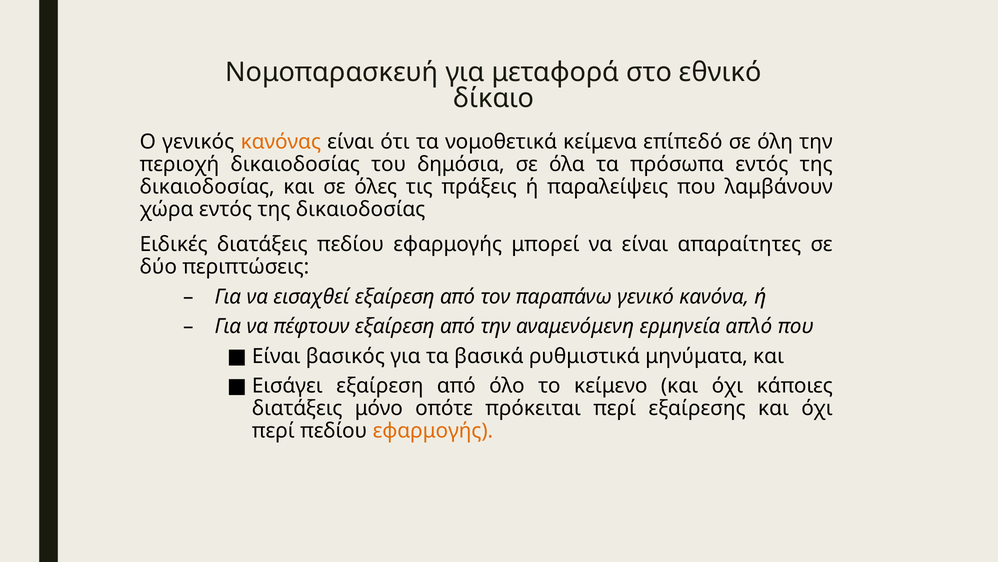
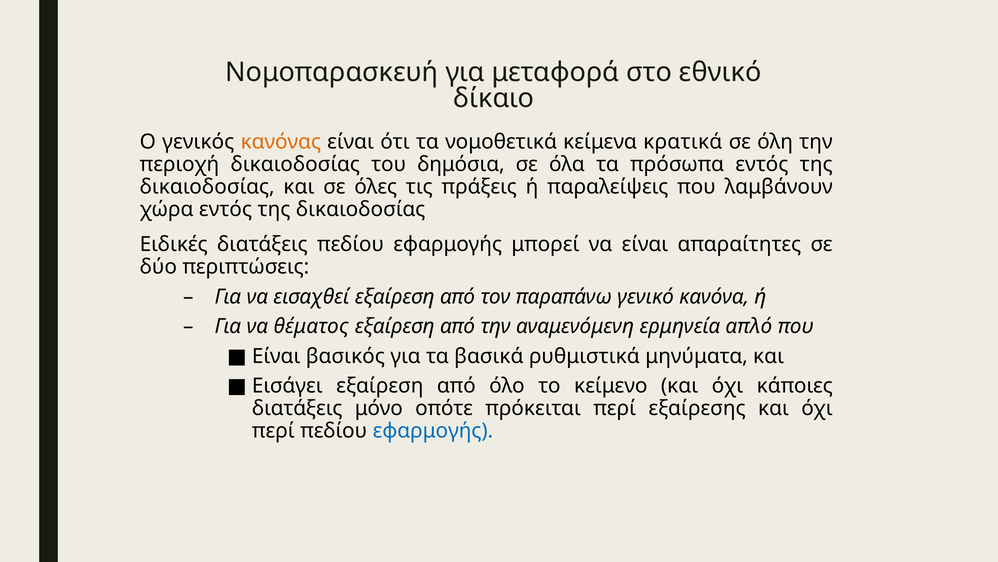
επίπεδό: επίπεδό -> κρατικά (683, 142)
πέφτουν: πέφτουν -> θέματος (311, 326)
εφαρμογής colour: orange -> blue (433, 430)
